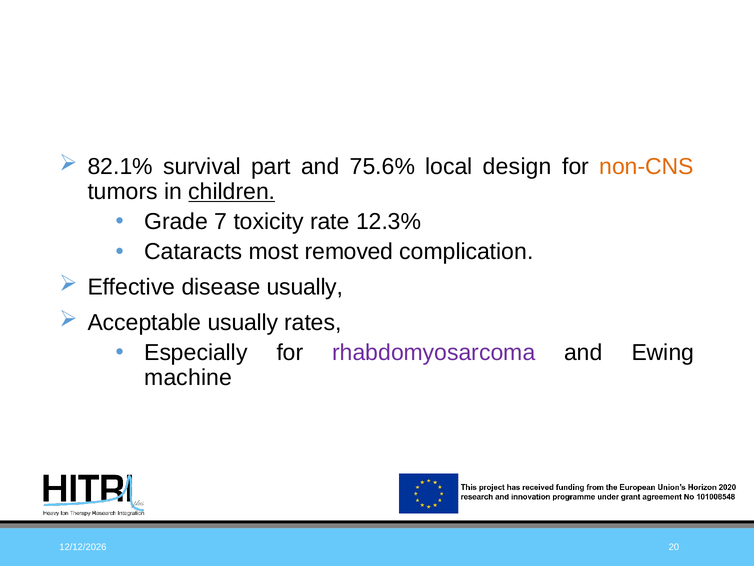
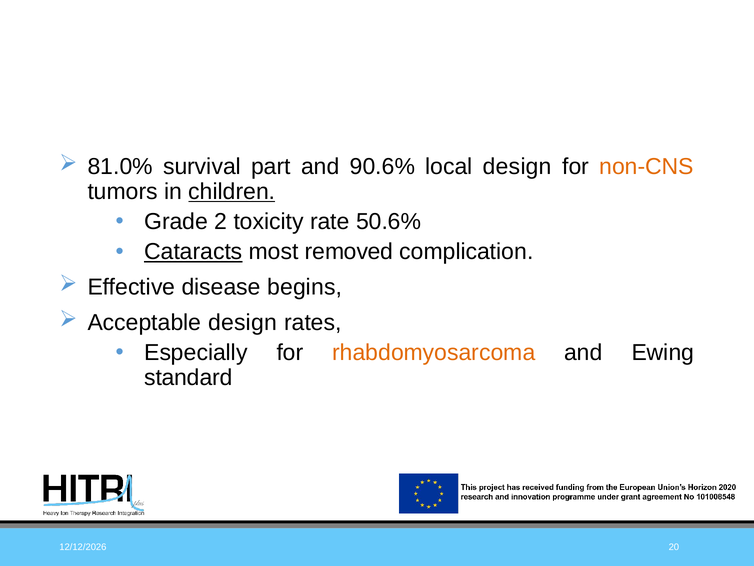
82.1%: 82.1% -> 81.0% (120, 167)
75.6%: 75.6% -> 90.6% (382, 167)
7: 7 -> 2 (221, 222)
12.3%: 12.3% -> 50.6% (389, 222)
Cataracts underline: none -> present (193, 252)
disease usually: usually -> begins (305, 287)
Acceptable usually: usually -> design (243, 322)
rhabdomyosarcoma colour: purple -> orange (434, 352)
machine: machine -> standard (188, 377)
